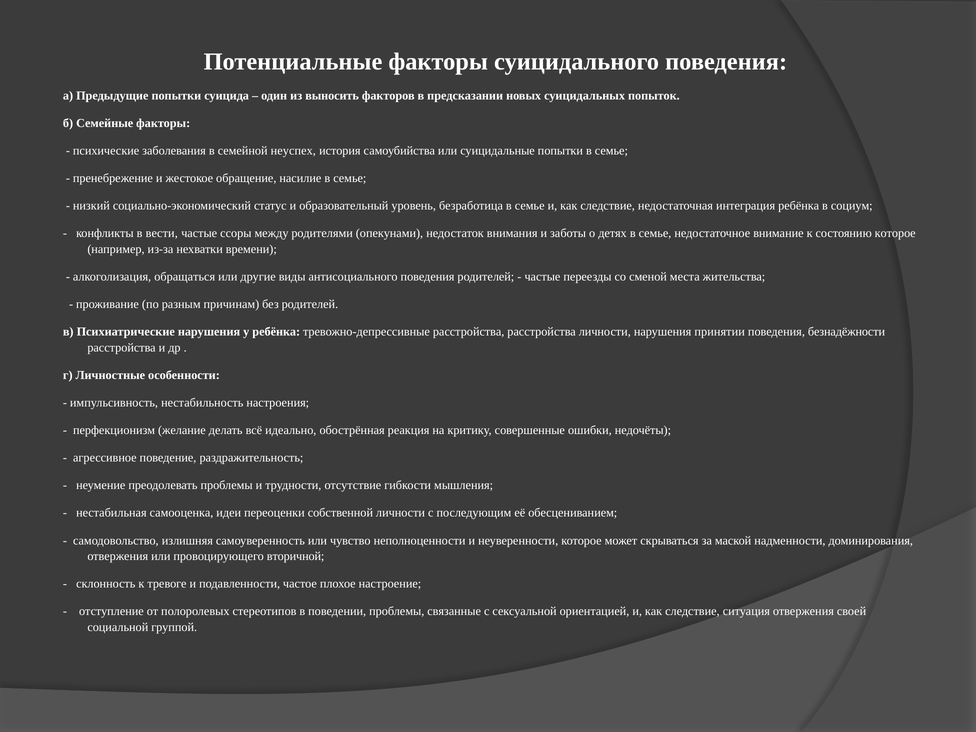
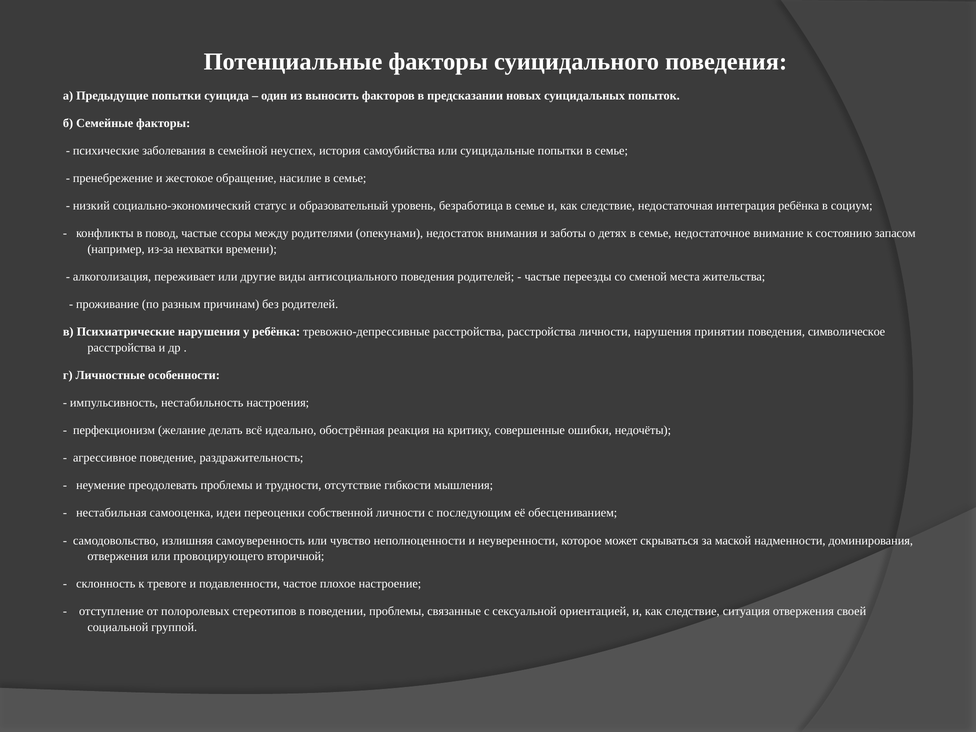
вести: вести -> повод (162, 233)
состоянию которое: которое -> запасом (895, 233)
обращаться: обращаться -> переживает (185, 277)
безнадёжности: безнадёжности -> символическое (846, 332)
